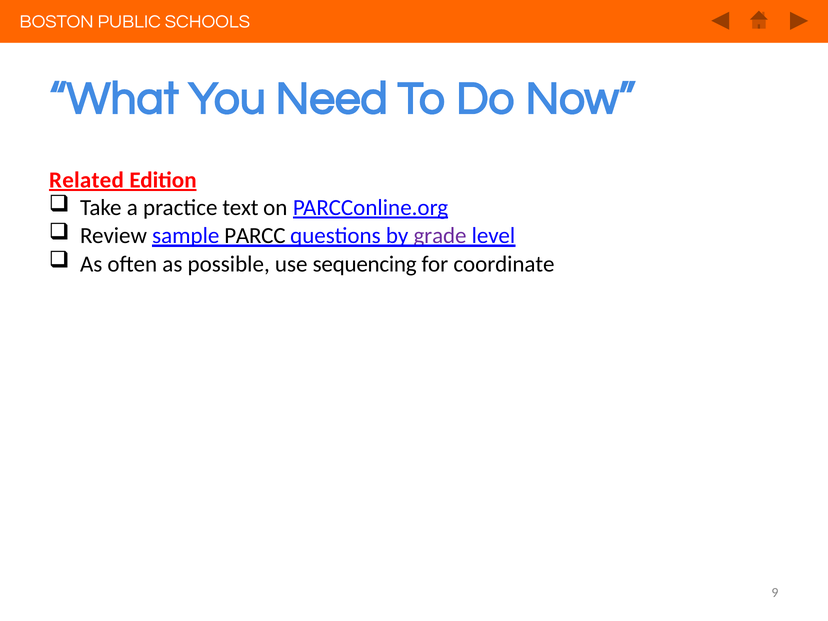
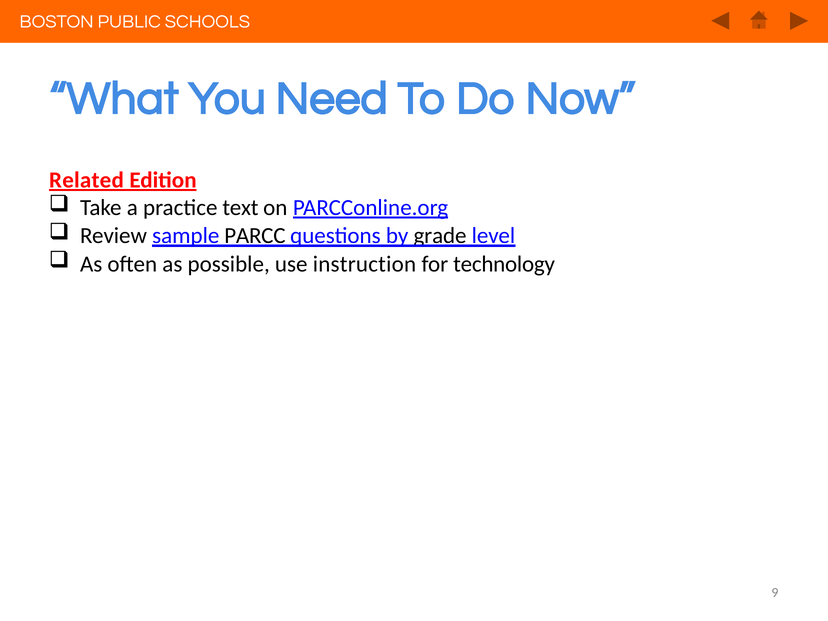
grade colour: purple -> black (440, 236)
sequencing: sequencing -> instruction (364, 264)
coordinate: coordinate -> technology (504, 264)
